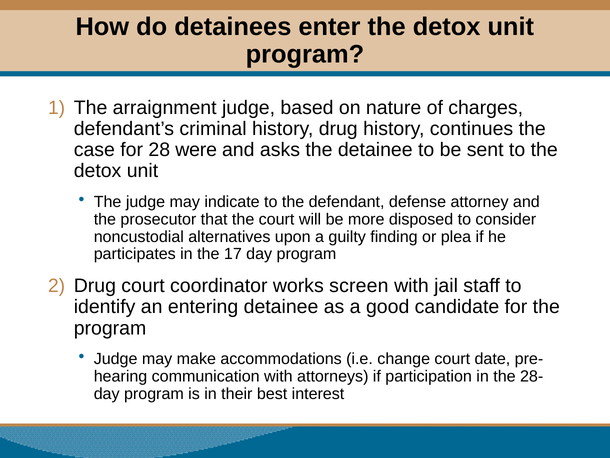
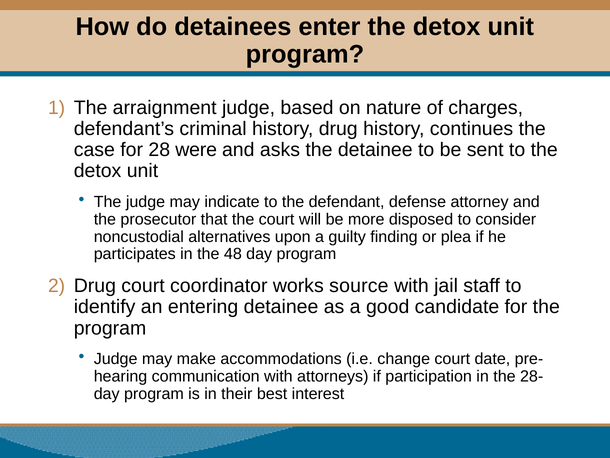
17: 17 -> 48 (233, 254)
screen: screen -> source (359, 286)
